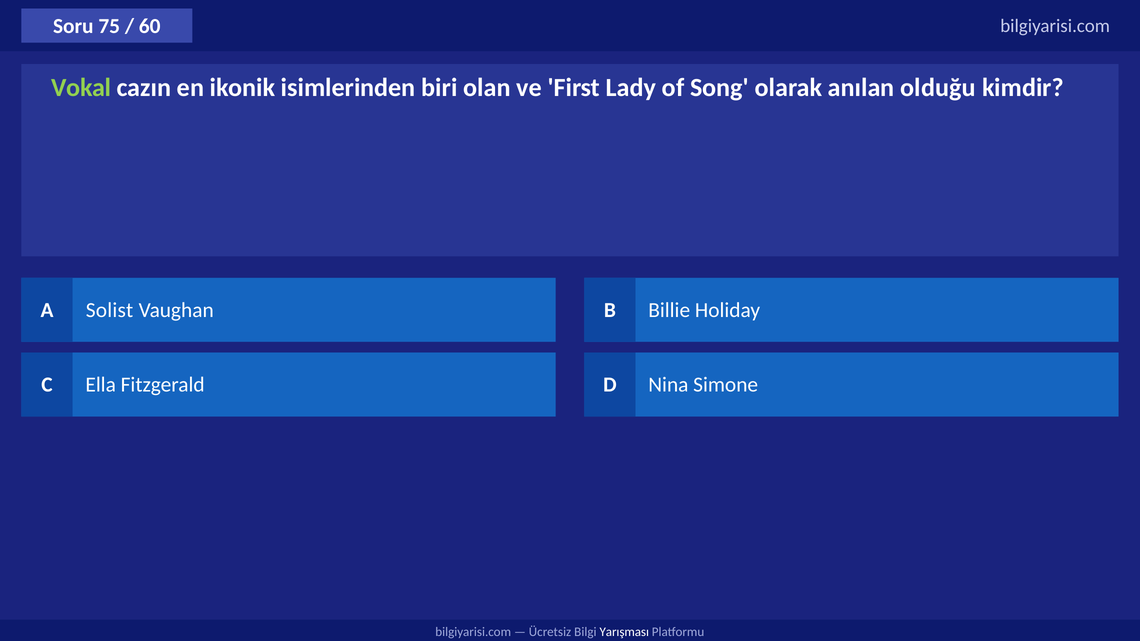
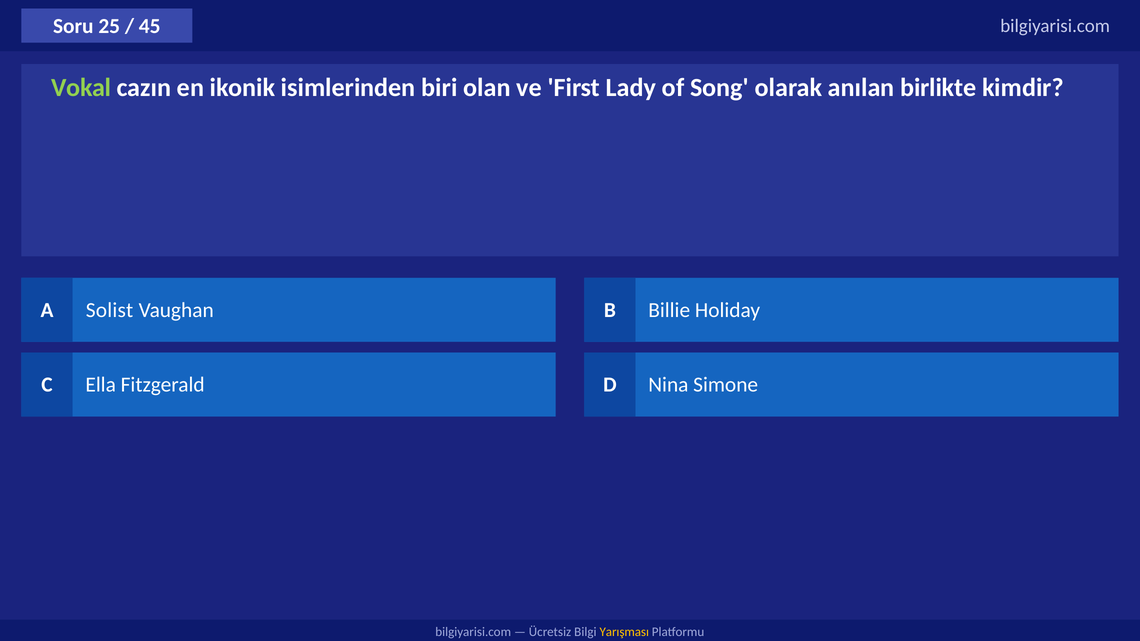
75: 75 -> 25 (109, 26)
60: 60 -> 45 (150, 26)
olduğu: olduğu -> birlikte (938, 88)
Yarışması colour: white -> yellow (624, 632)
